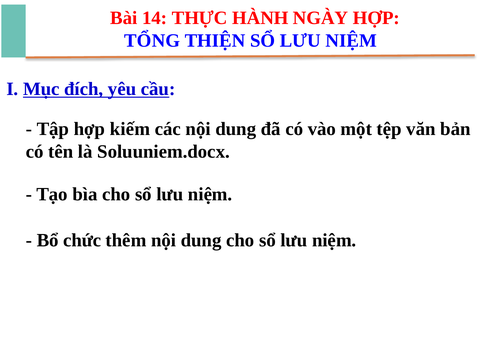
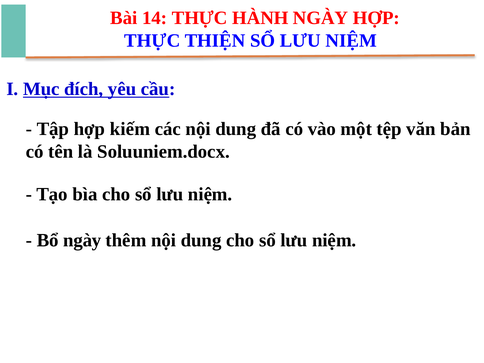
TỔNG: TỔNG -> THỰC (152, 41)
Bổ chức: chức -> ngày (82, 240)
